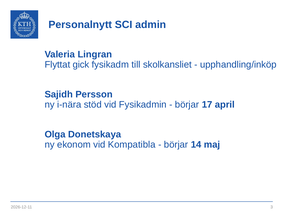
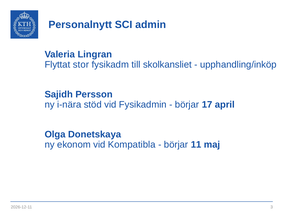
gick: gick -> stor (81, 65)
14: 14 -> 11 (196, 145)
